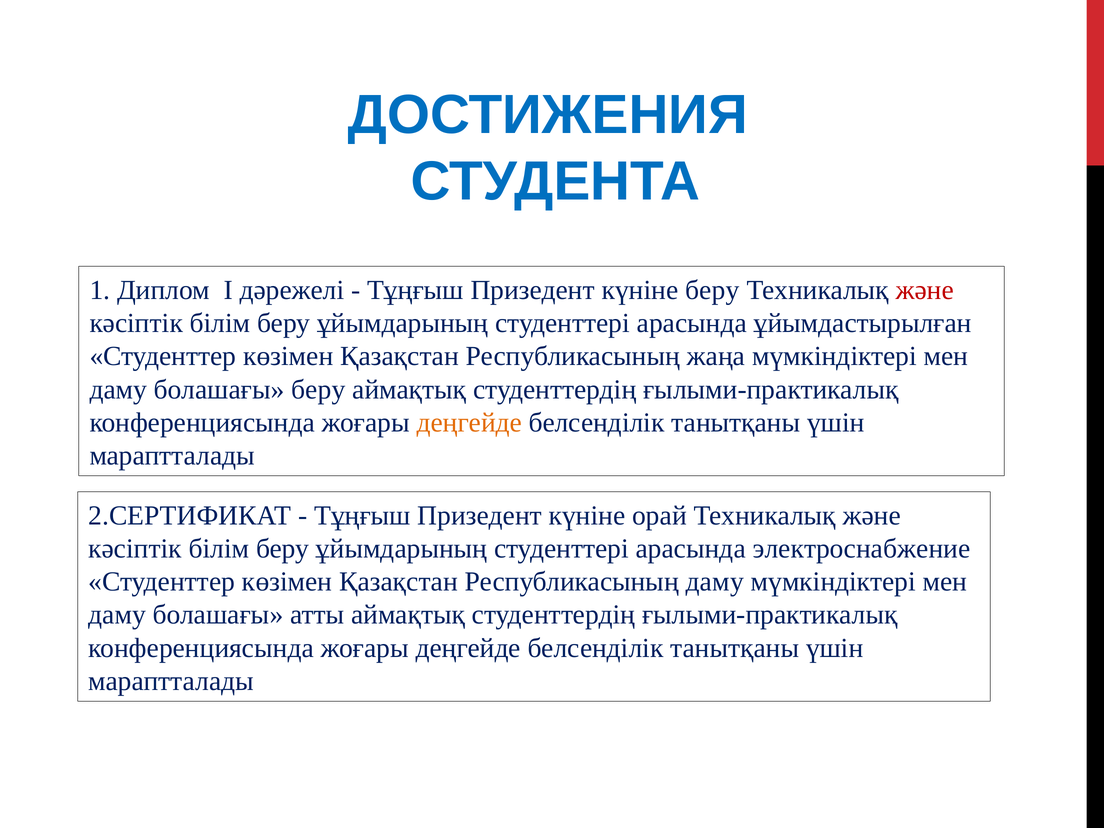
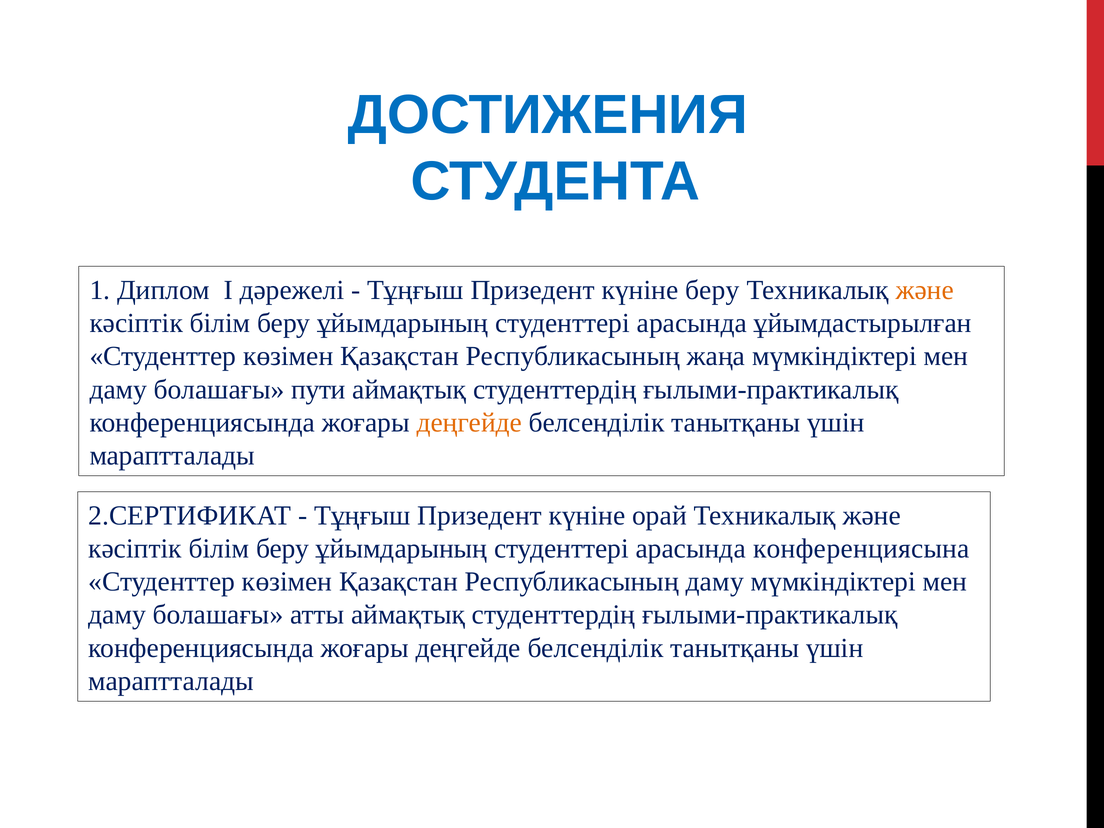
және colour: red -> orange (925, 290)
болашағы беру: беру -> пути (318, 389)
электроснабжение: электроснабжение -> конференциясына (861, 549)
